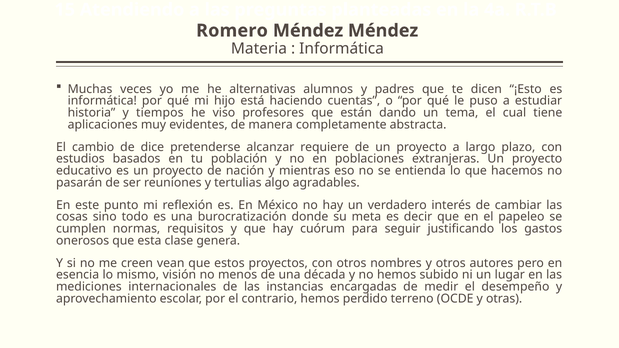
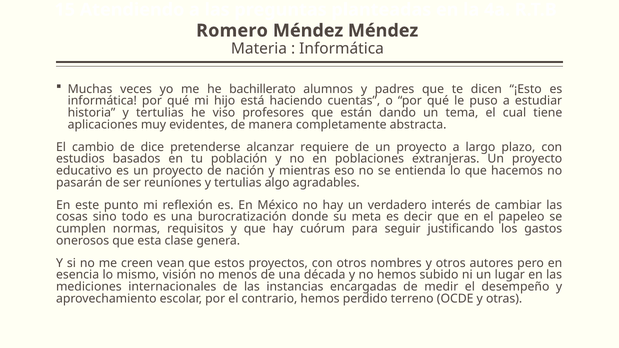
alternativas: alternativas -> bachillerato (263, 89)
historia y tiempos: tiempos -> tertulias (160, 113)
